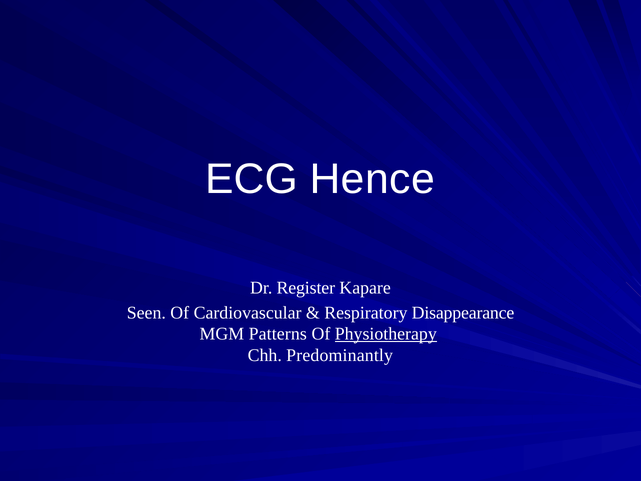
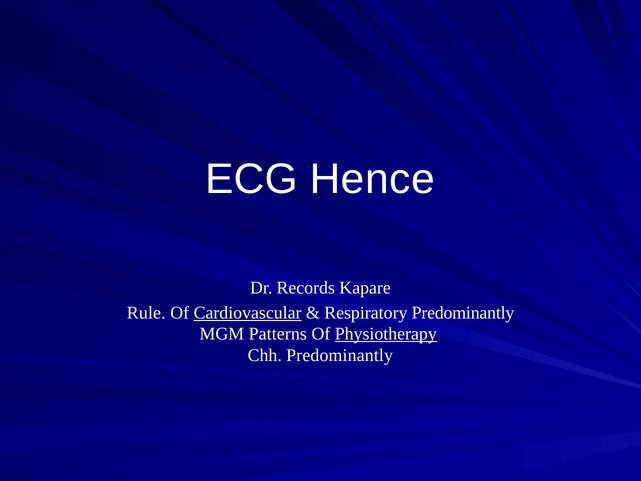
Register: Register -> Records (306, 288)
Seen: Seen -> Rule (146, 313)
Cardiovascular underline: none -> present (248, 313)
Respiratory Disappearance: Disappearance -> Predominantly (463, 313)
